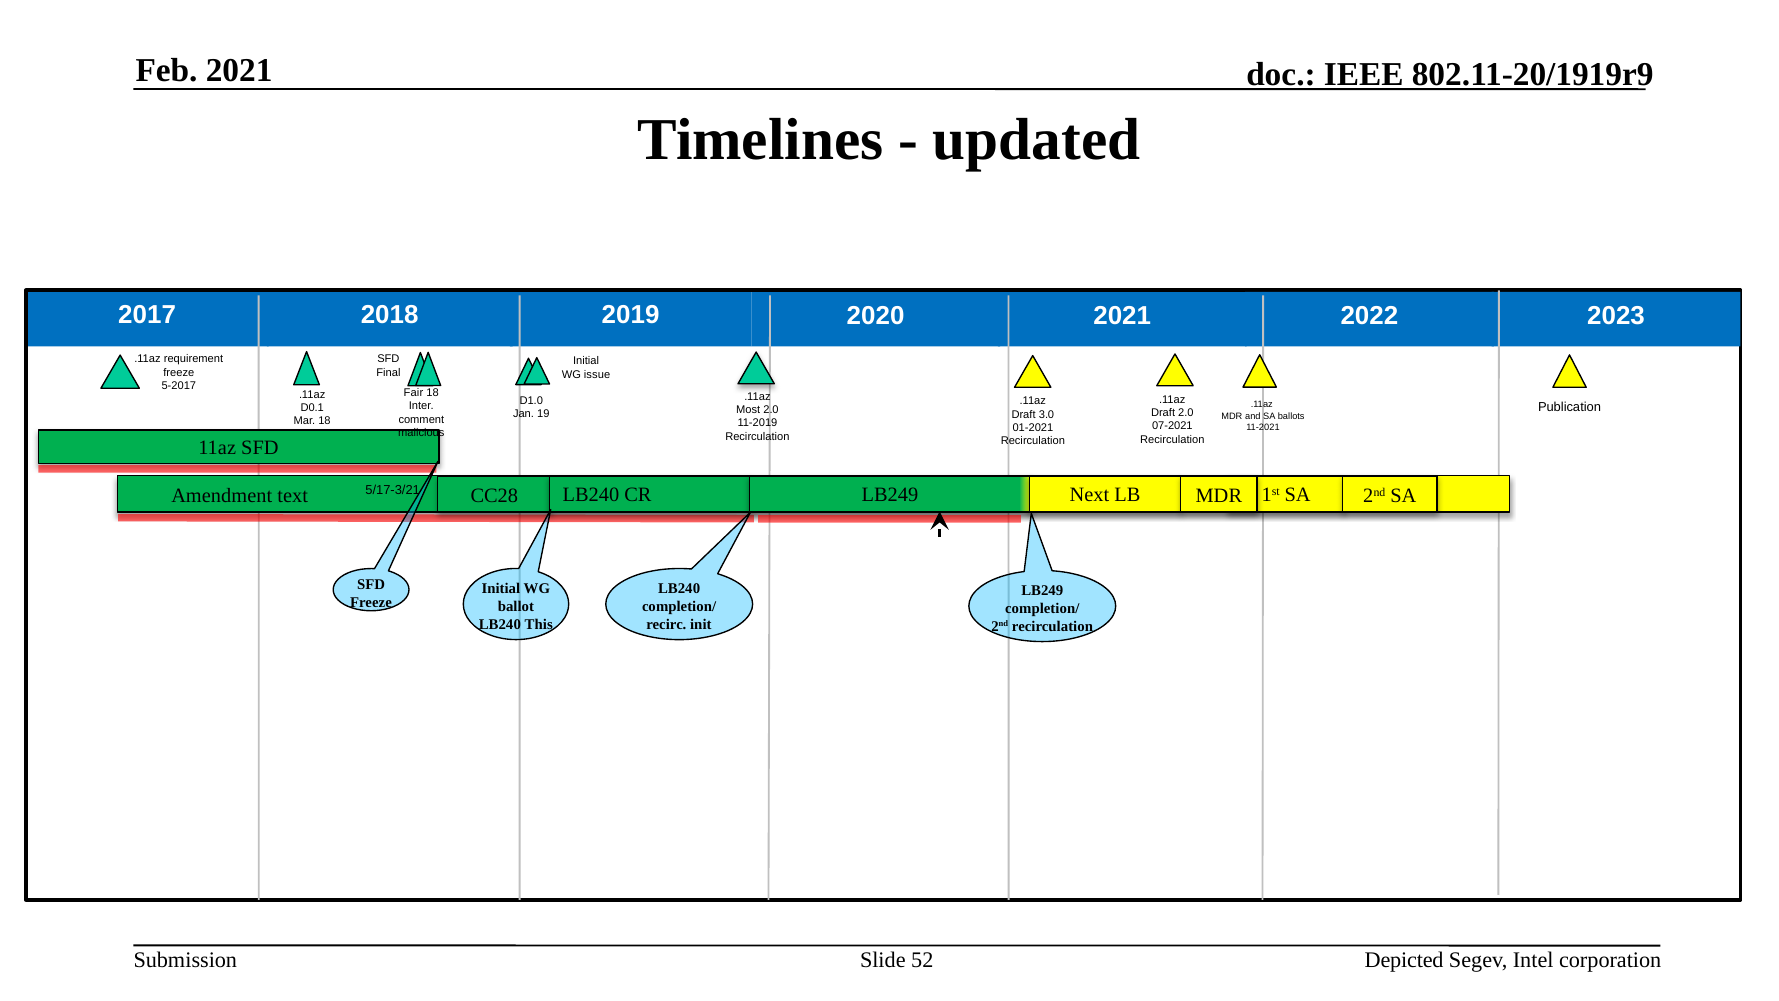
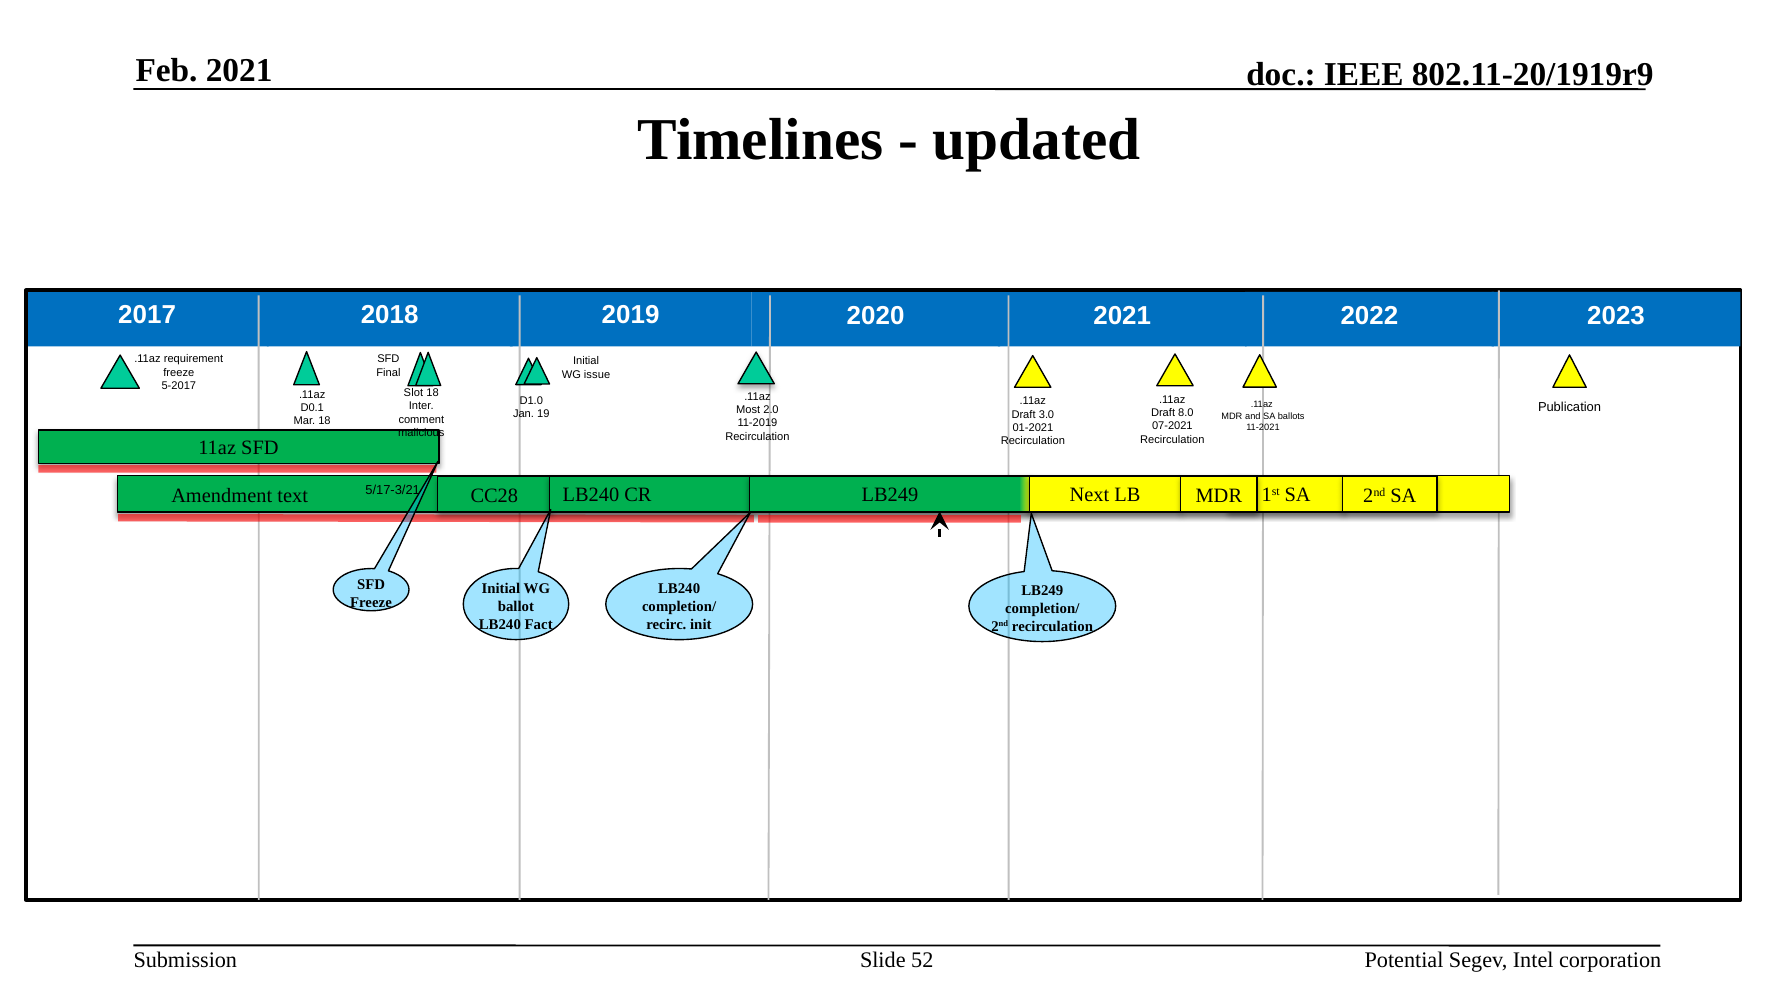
Fair: Fair -> Slot (413, 393)
Draft 2.0: 2.0 -> 8.0 (1186, 413)
This: This -> Fact (539, 624)
Depicted: Depicted -> Potential (1404, 960)
